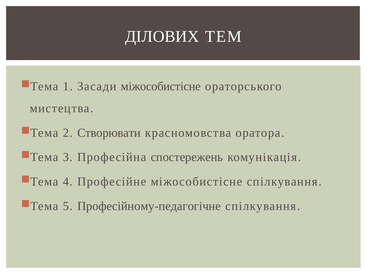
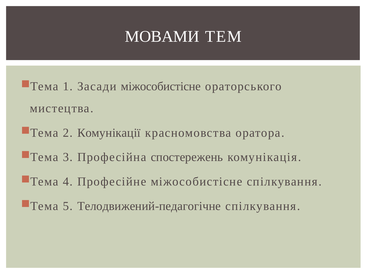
ДІЛОВИХ: ДІЛОВИХ -> МОВАМИ (162, 37)
Створювати: Створювати -> Комунікації (109, 133)
Професійному-педагогічне: Професійному-педагогічне -> Телодвижений-педагогічне (149, 206)
